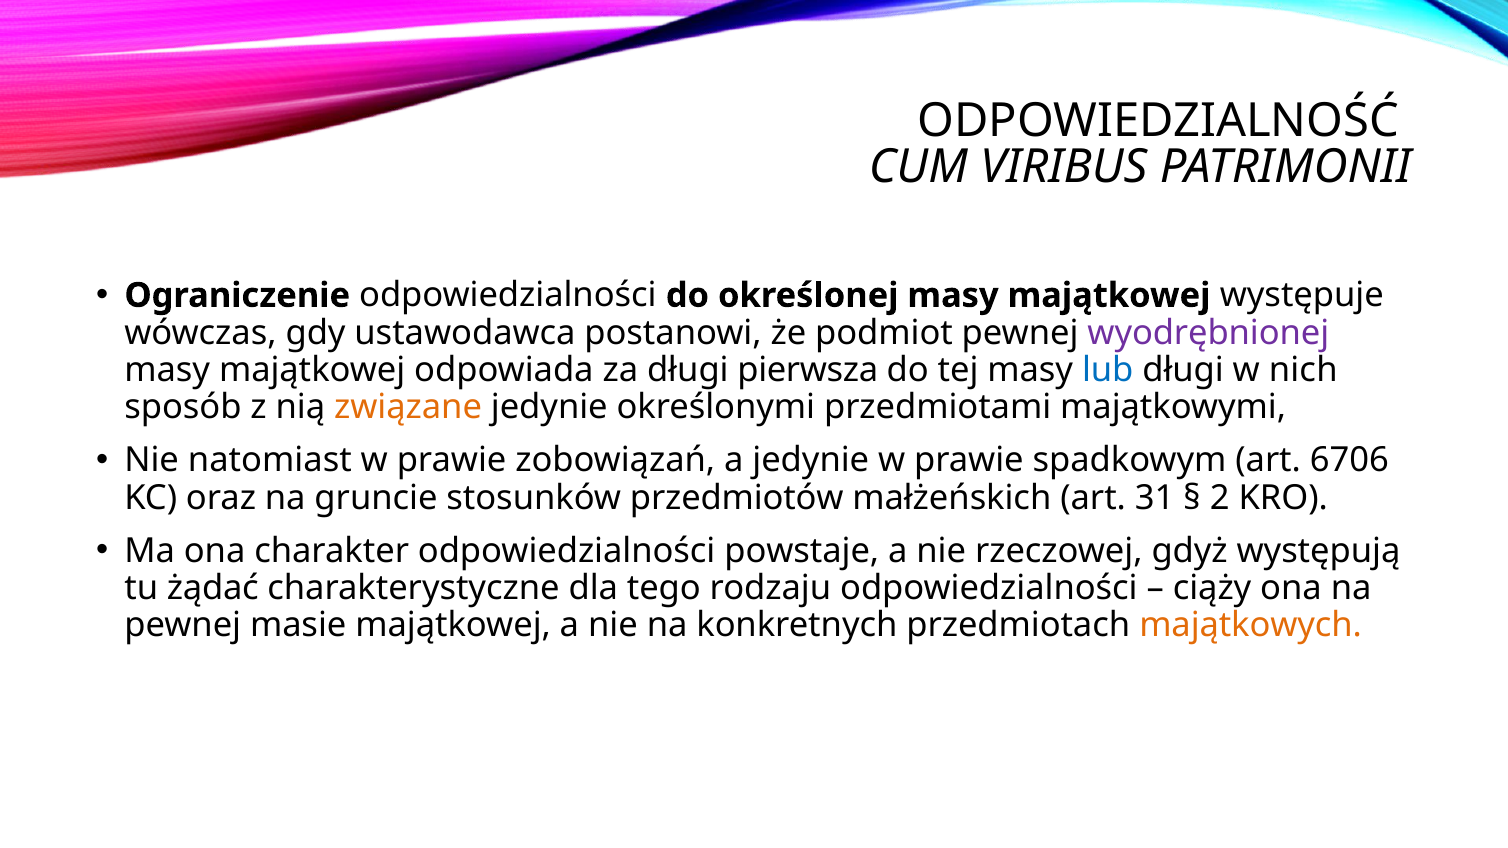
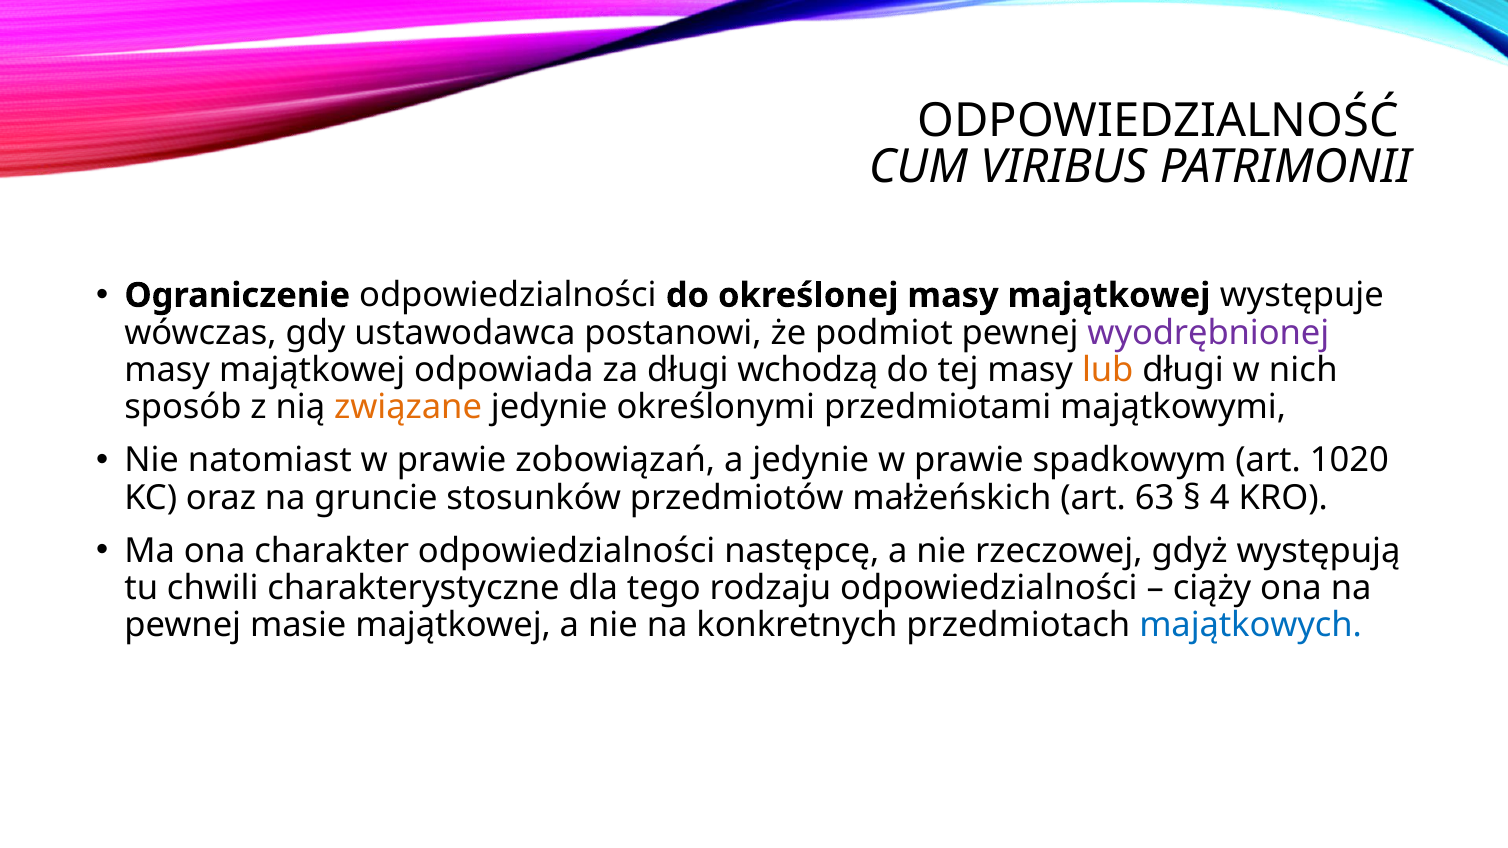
pierwsza: pierwsza -> wchodzą (808, 370)
lub colour: blue -> orange (1108, 370)
6706: 6706 -> 1020 (1349, 460)
31: 31 -> 63 (1155, 498)
2: 2 -> 4 (1220, 498)
powstaje: powstaje -> następcę (802, 551)
żądać: żądać -> chwili (213, 588)
majątkowych colour: orange -> blue (1251, 625)
